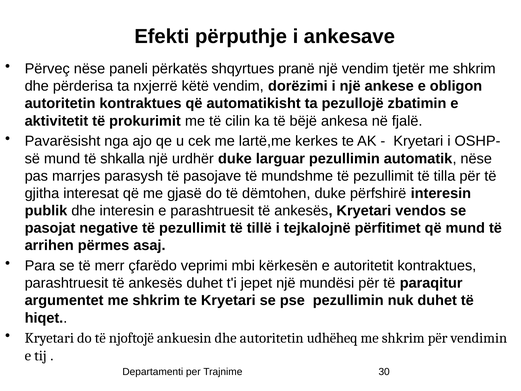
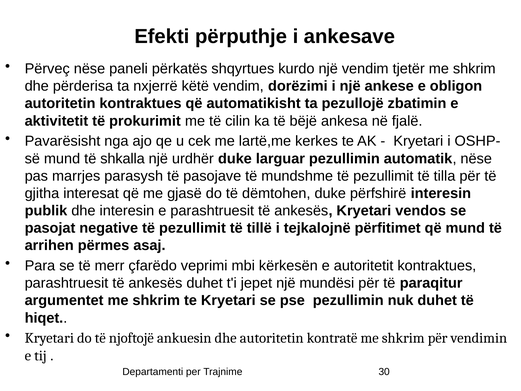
pranë: pranë -> kurdo (296, 69)
udhëheq: udhëheq -> kontratë (332, 338)
